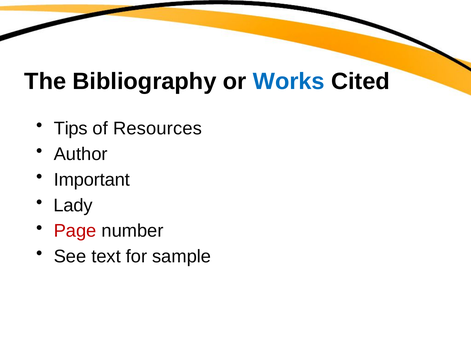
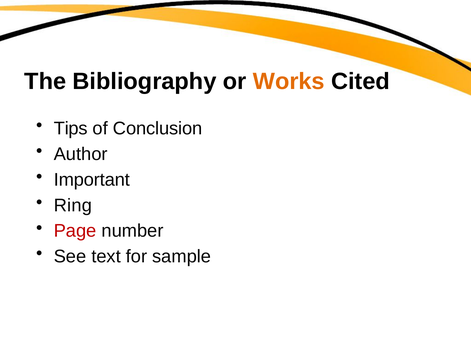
Works colour: blue -> orange (289, 81)
Resources: Resources -> Conclusion (158, 128)
Lady: Lady -> Ring (73, 205)
